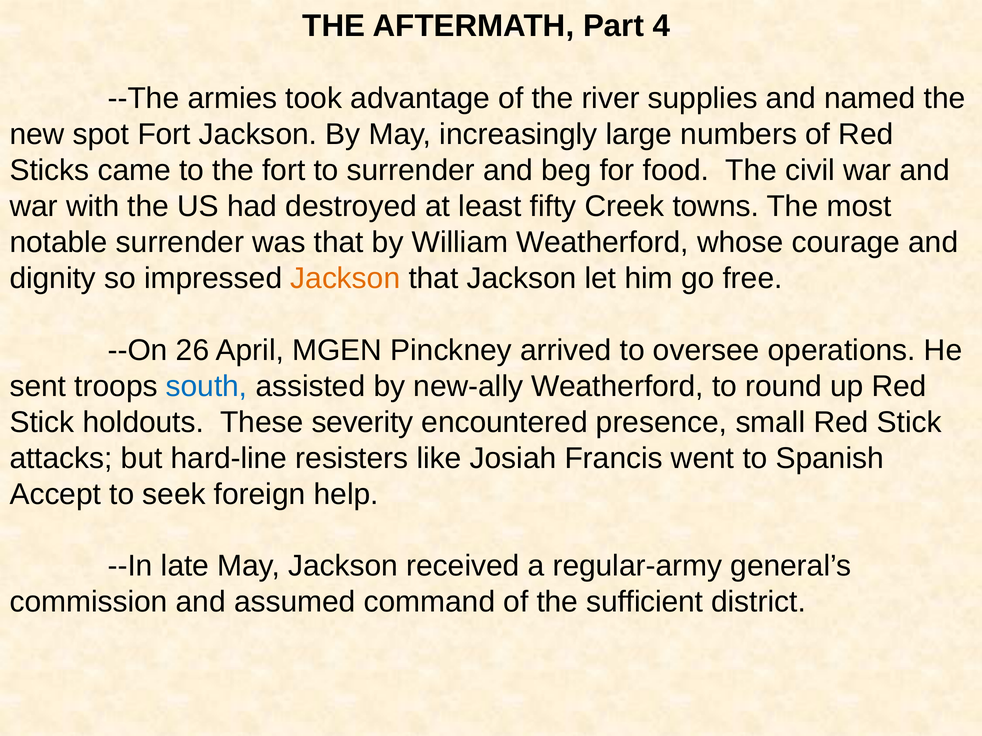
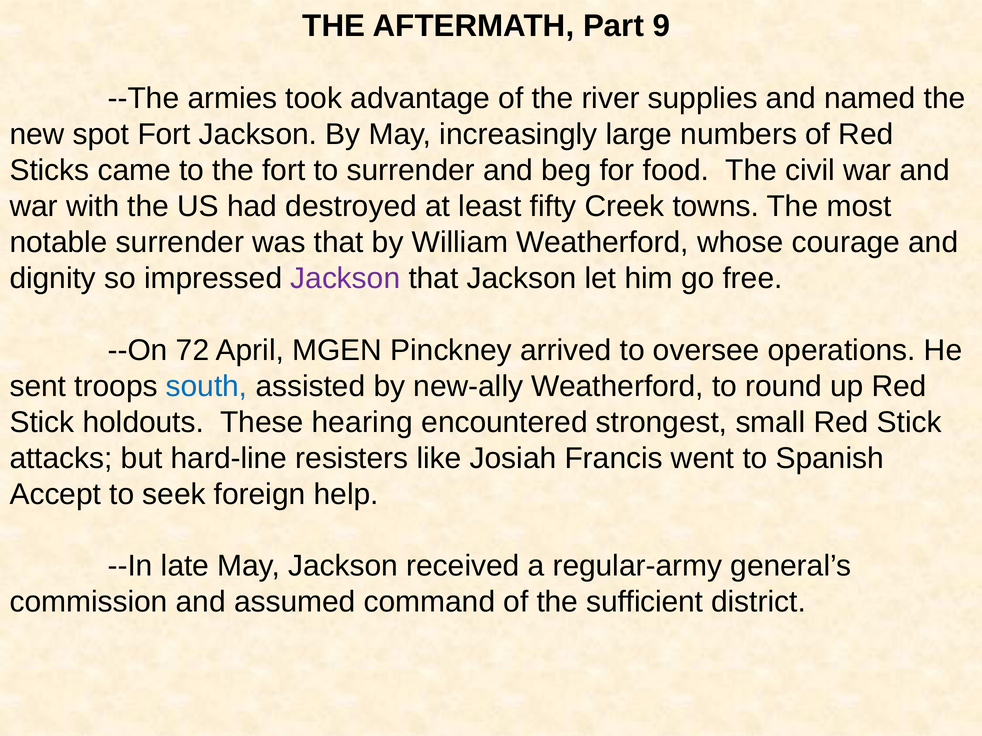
4: 4 -> 9 (661, 26)
Jackson colour: orange -> purple (345, 279)
26: 26 -> 72 (193, 351)
severity: severity -> hearing (362, 422)
presence: presence -> strongest (662, 422)
